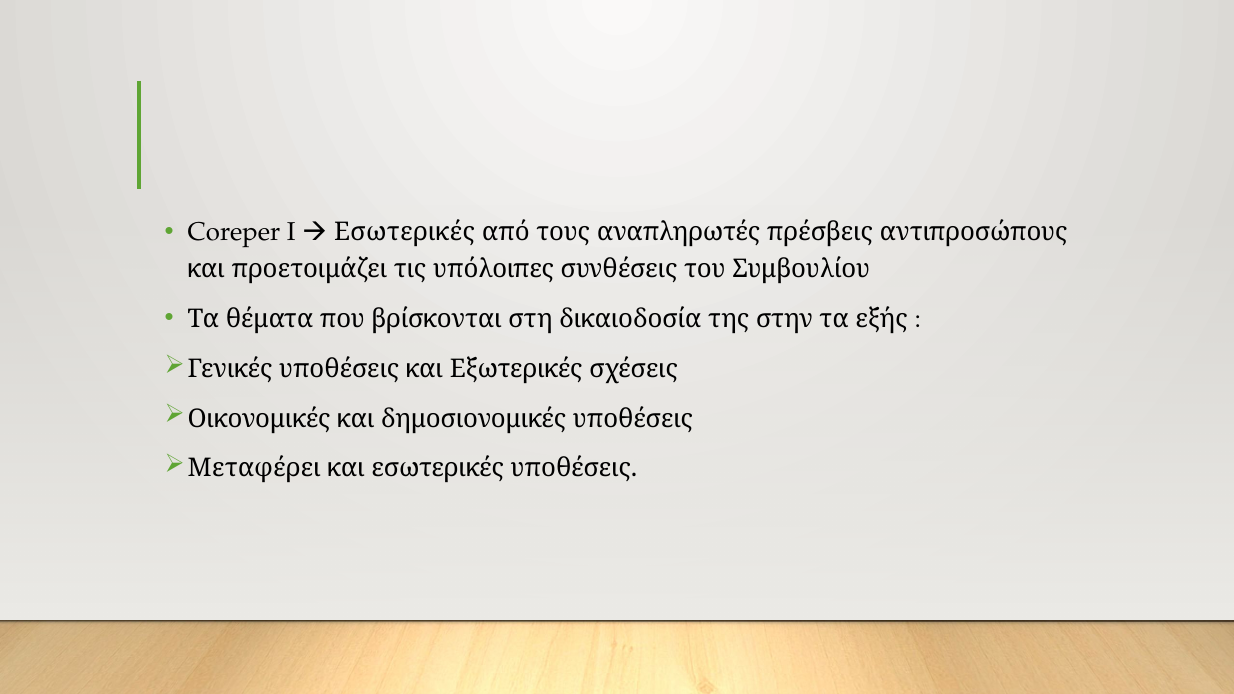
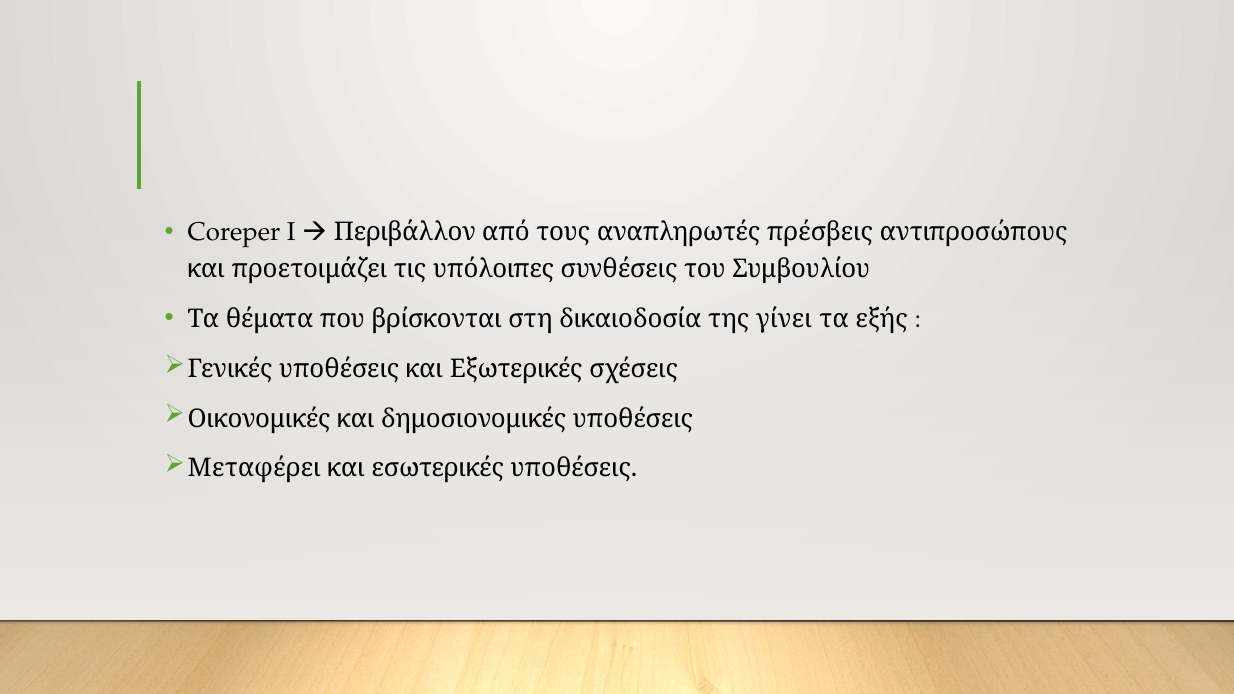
Εσωτερικές: Εσωτερικές -> Περιβάλλον (405, 232)
στην: στην -> γίνει (784, 319)
